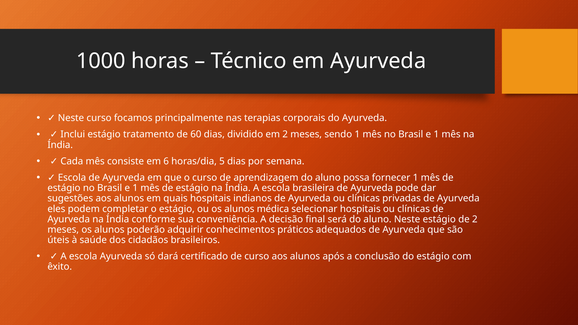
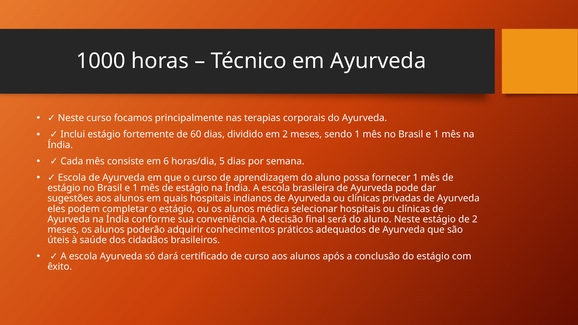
tratamento: tratamento -> fortemente (149, 135)
